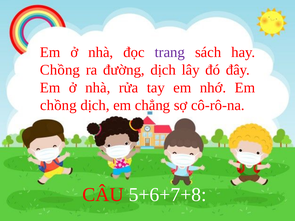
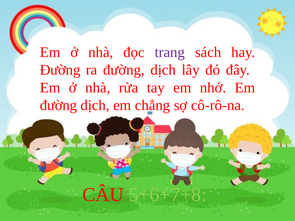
Chồng: Chồng -> Đường (60, 70)
chồng: chồng -> đường (58, 105)
5+6+7+8 colour: white -> light green (168, 195)
